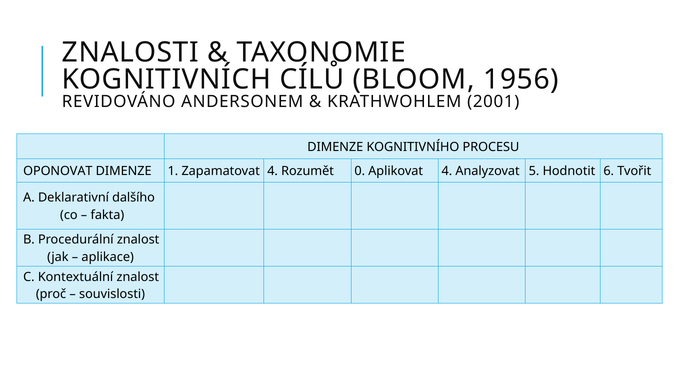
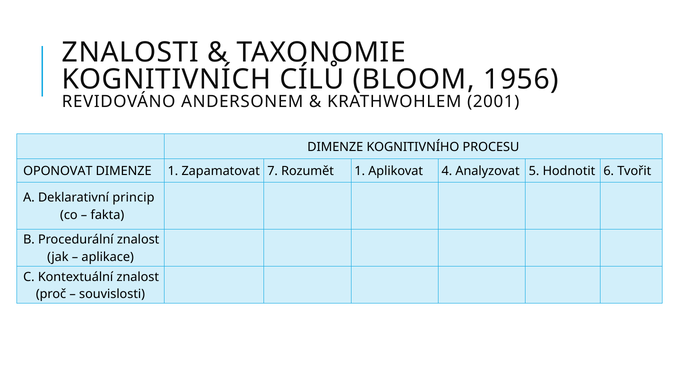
Zapamatovat 4: 4 -> 7 (273, 171)
Rozumět 0: 0 -> 1 (360, 171)
dalšího: dalšího -> princip (133, 198)
